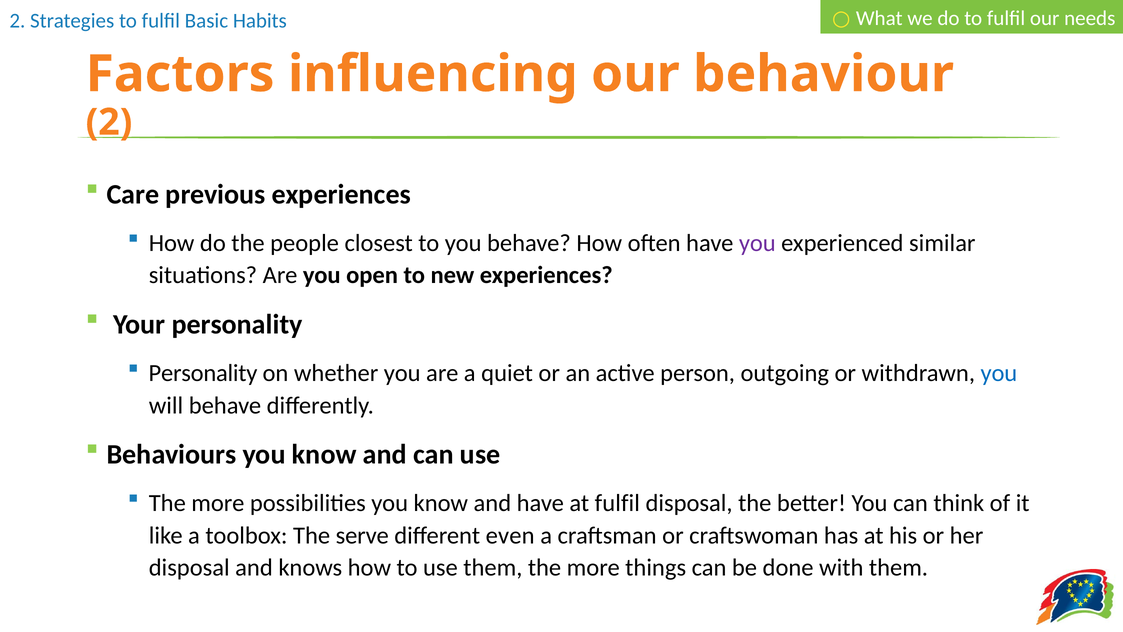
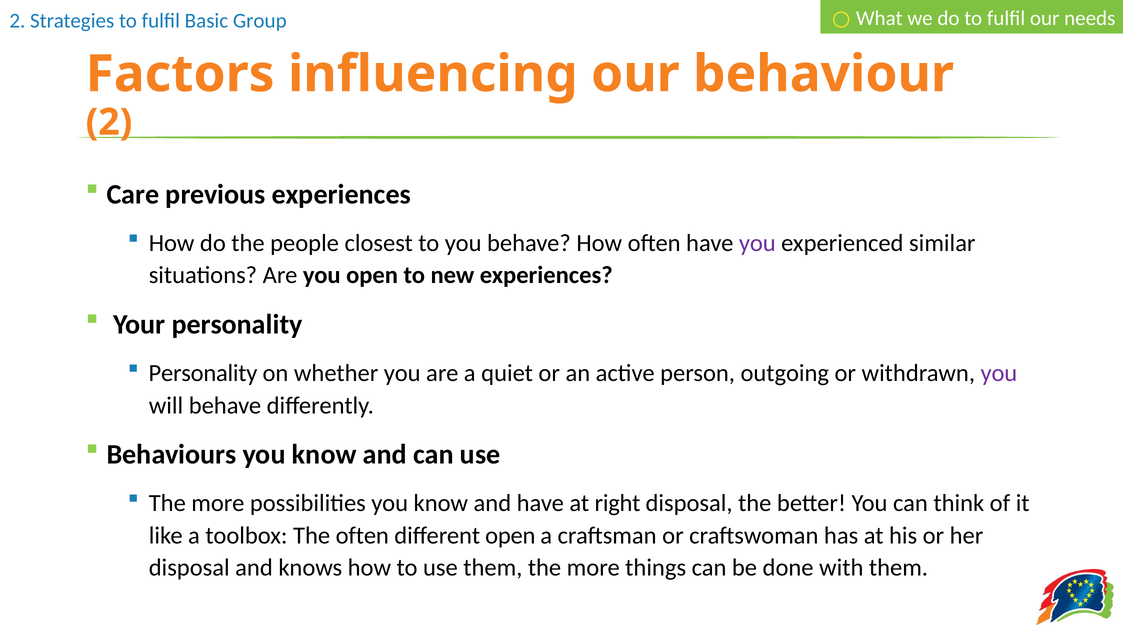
Habits: Habits -> Group (260, 21)
you colour: blue -> purple (999, 373)
at fulfil: fulfil -> right (618, 503)
The serve: serve -> often (362, 535)
different even: even -> open (510, 535)
